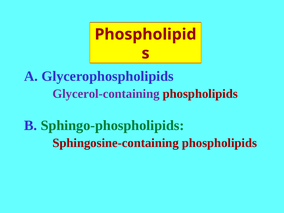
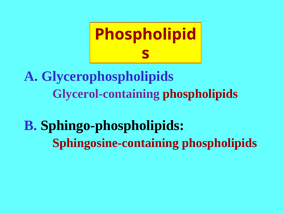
Sphingo-phospholipids colour: green -> black (112, 125)
